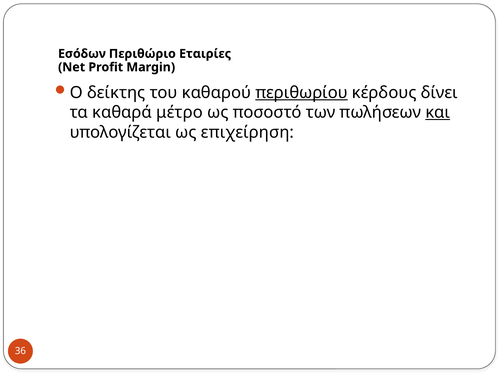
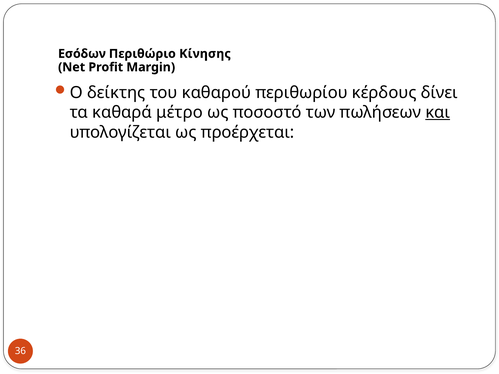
Εταιρίες: Εταιρίες -> Κίνησης (205, 54)
περιθωρίου underline: present -> none (302, 93)
επιχείρηση: επιχείρηση -> προέρχεται (248, 133)
